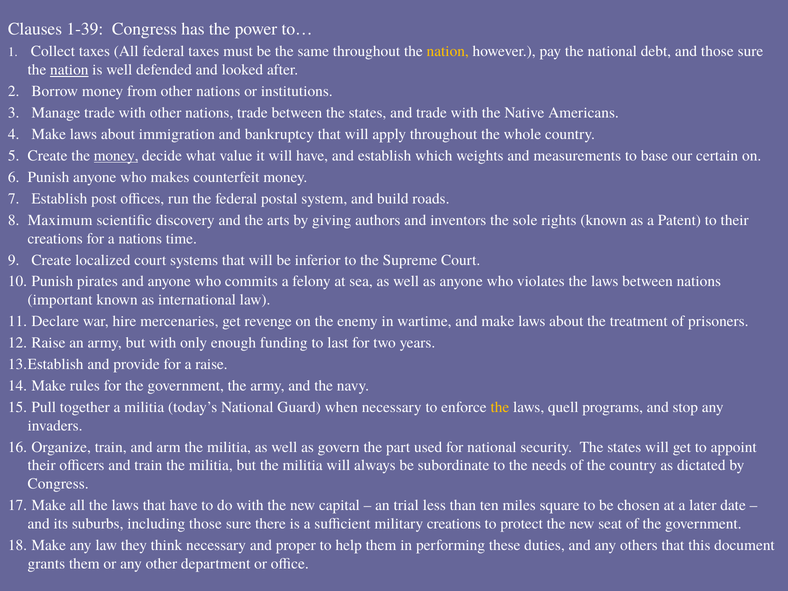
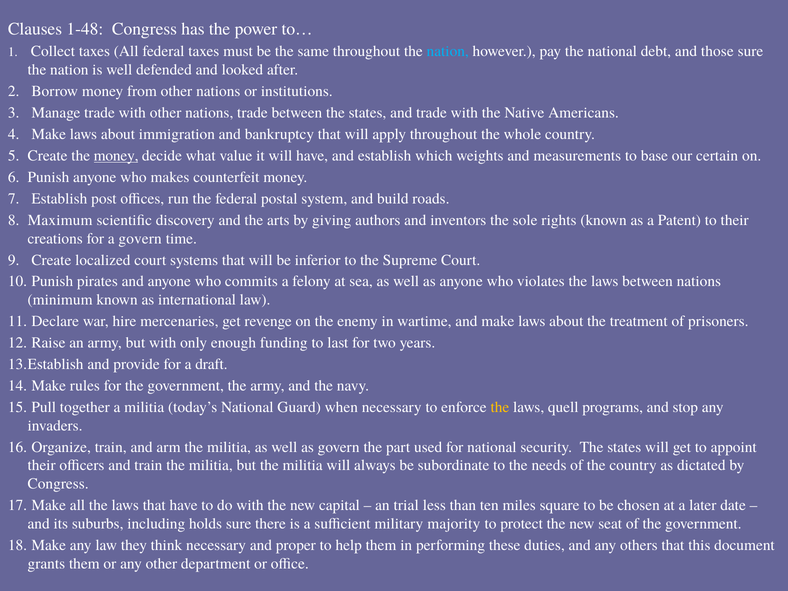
1-39: 1-39 -> 1-48 (85, 29)
nation colour: yellow -> light blue (448, 51)
nation underline: present -> none (69, 70)
a nations: nations -> govern (140, 238)
important: important -> minimum (60, 300)
a raise: raise -> draft (211, 364)
including those: those -> holds (206, 524)
military creations: creations -> majority (454, 524)
